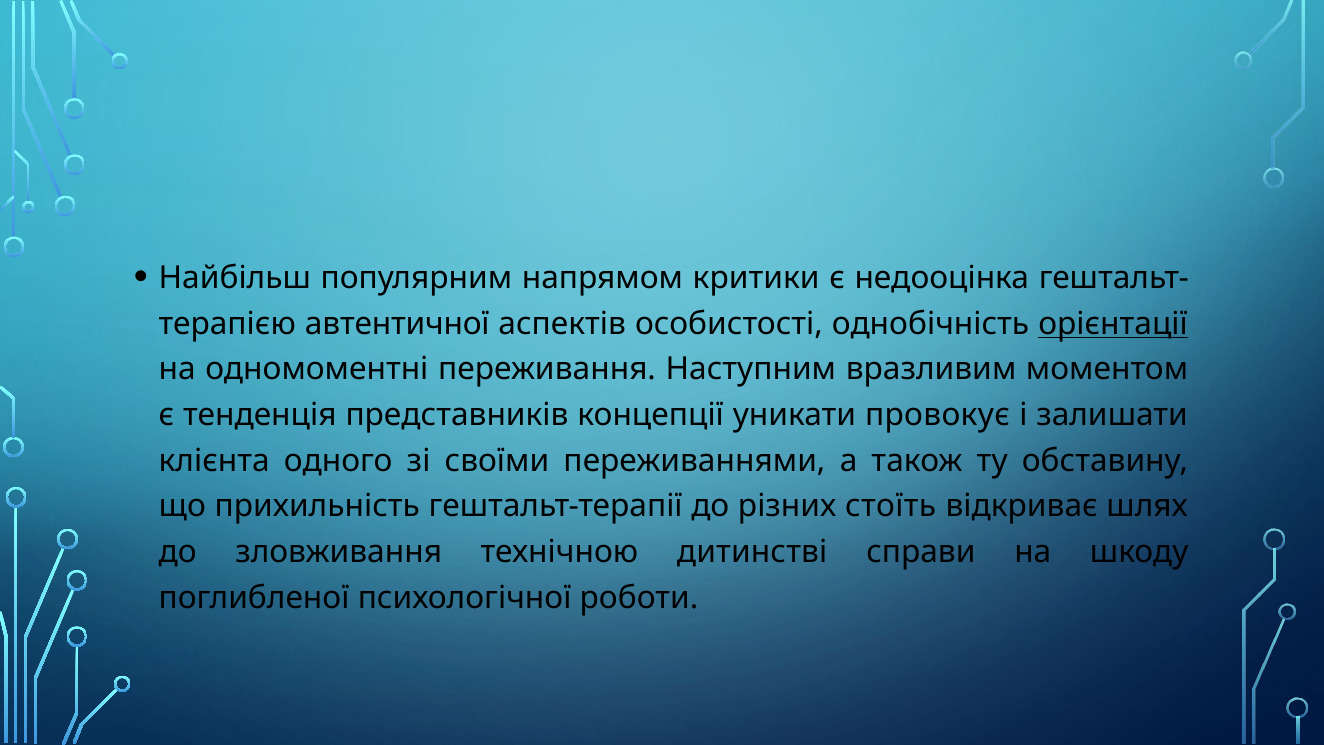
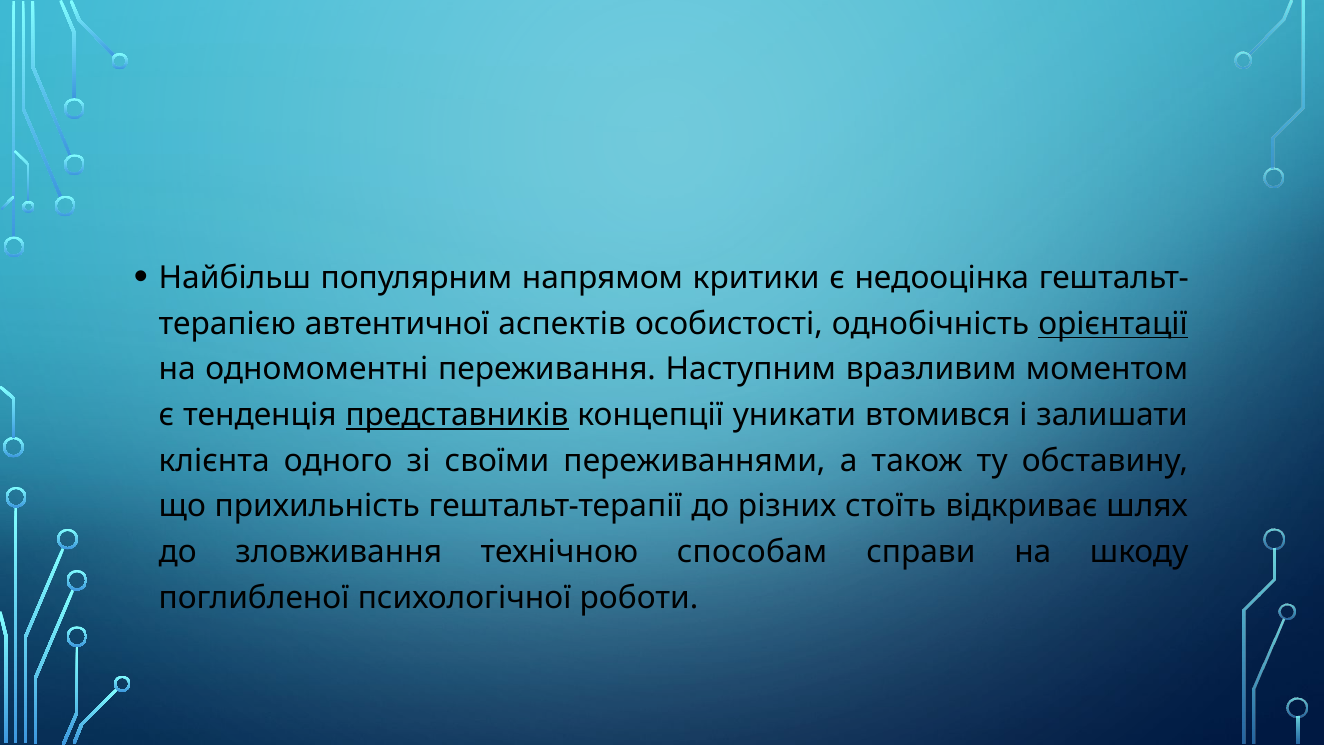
представників underline: none -> present (457, 415)
провокує: провокує -> втомився (938, 415)
дитинстві: дитинстві -> способам (752, 552)
